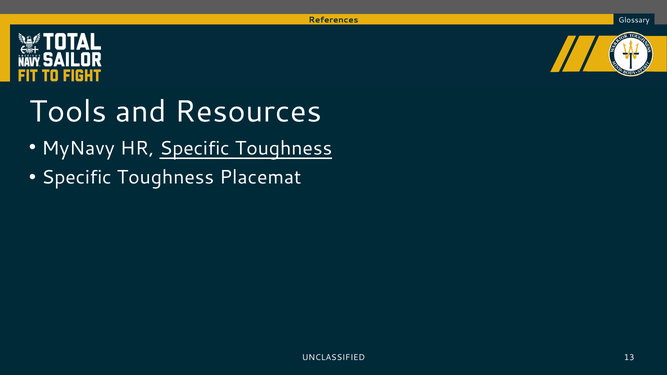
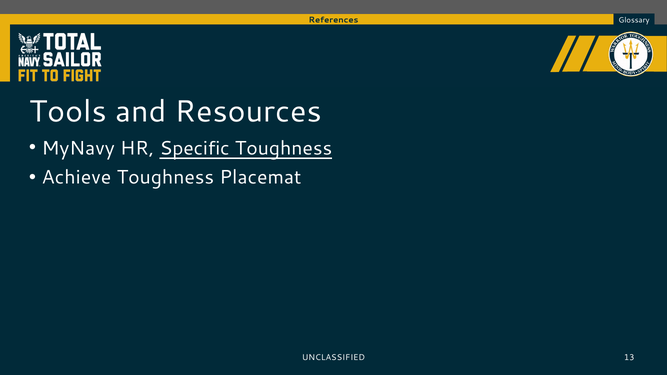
Specific: Specific -> Achieve (76, 178)
